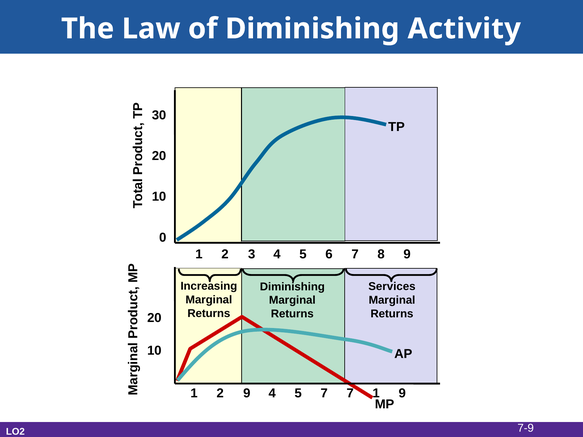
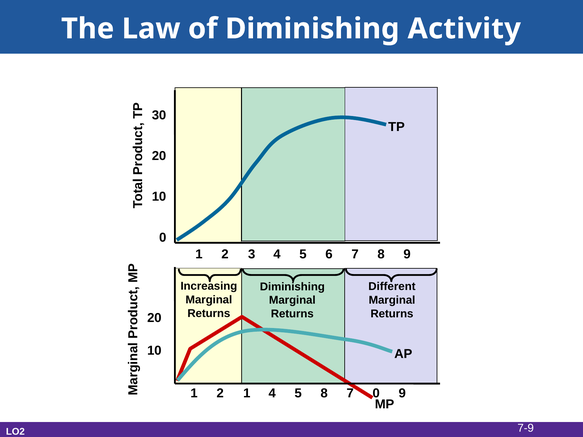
Services: Services -> Different (392, 287)
2 9: 9 -> 1 (247, 393)
5 7: 7 -> 8 (324, 393)
7 1: 1 -> 0 (376, 393)
